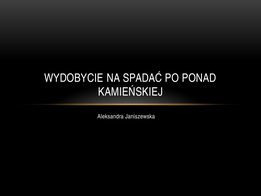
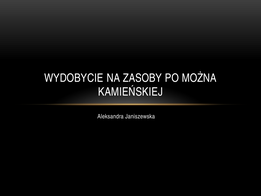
SPADAĆ: SPADAĆ -> ZASOBY (142, 78)
PONAD: PONAD -> MOŻNA (199, 78)
